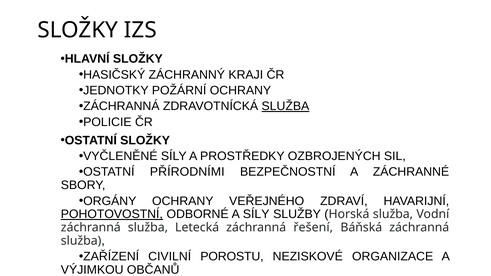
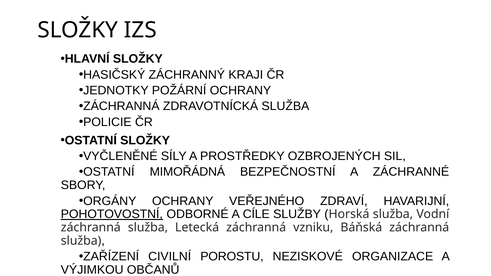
SLUŽBA underline: present -> none (285, 106)
PŘÍRODNÍMI: PŘÍRODNÍMI -> MIMOŘÁDNÁ (187, 172)
A SÍLY: SÍLY -> CÍLE (256, 214)
řešení: řešení -> vzniku (313, 228)
